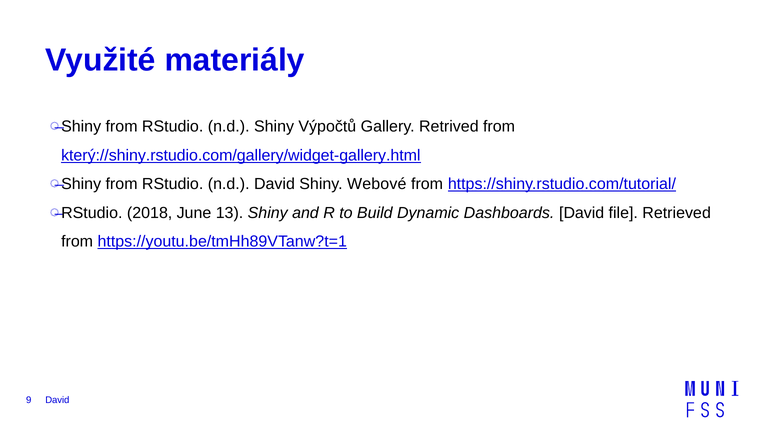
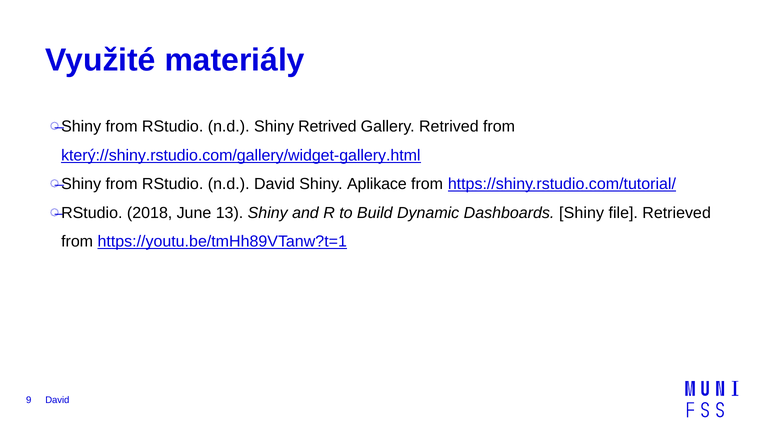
Shiny Výpočtů: Výpočtů -> Retrived (327, 127)
Webové: Webové -> Aplikace (377, 184)
Dashboards David: David -> Shiny (582, 213)
